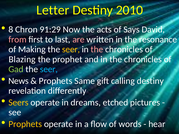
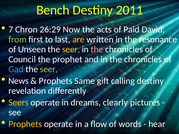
Letter: Letter -> Bench (53, 10)
2010: 2010 -> 2011 (129, 10)
8: 8 -> 7 (11, 30)
91:29: 91:29 -> 26:29 (50, 30)
Says: Says -> Paid (132, 30)
from colour: pink -> light green (17, 40)
are colour: pink -> yellow (78, 40)
Making: Making -> Unseen (32, 49)
Blazing: Blazing -> Council (22, 59)
Gad colour: light green -> light blue (16, 69)
seer colour: light blue -> light green (49, 69)
etched: etched -> clearly (115, 103)
